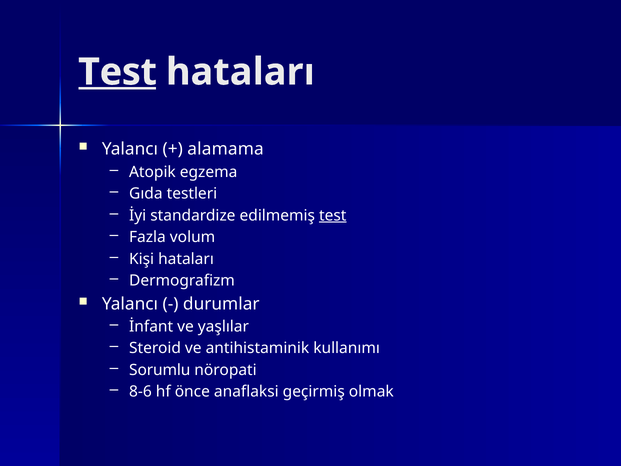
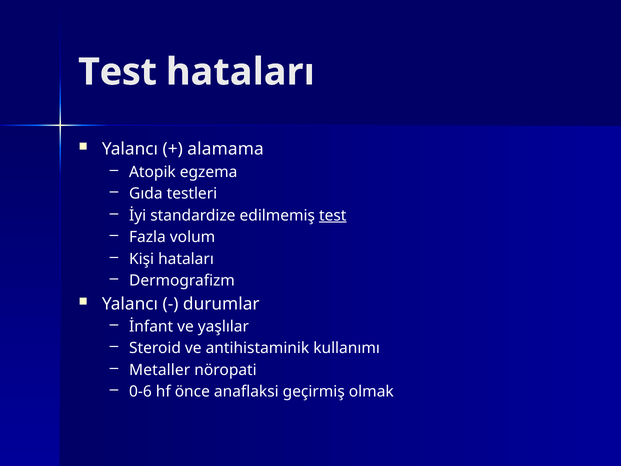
Test underline: present -> none (118, 72)
Sorumlu: Sorumlu -> Metaller (160, 370)
8-6: 8-6 -> 0-6 (140, 392)
